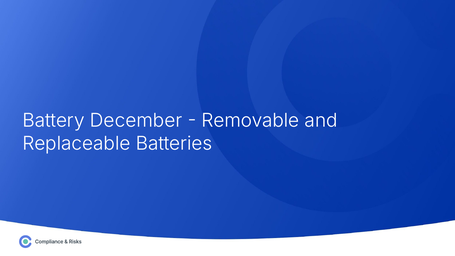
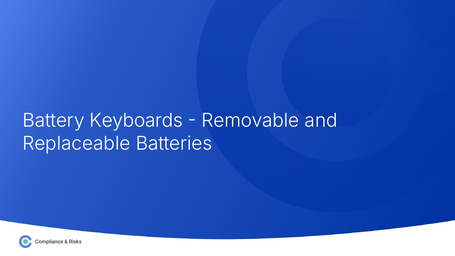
December: December -> Keyboards (136, 121)
